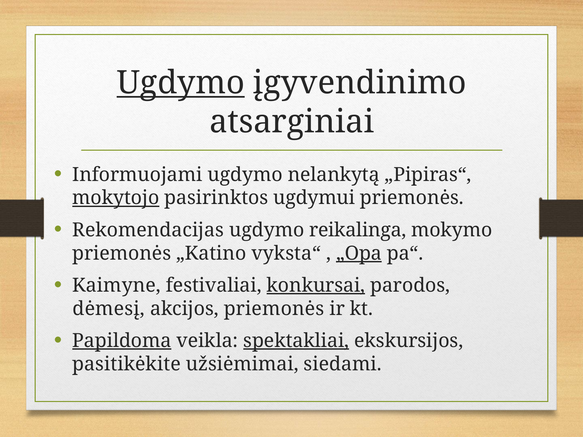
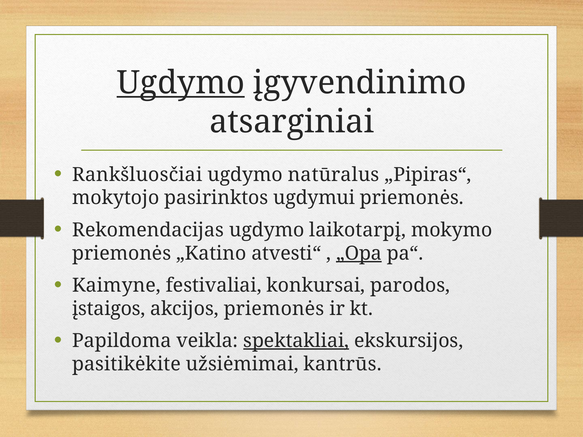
Informuojami: Informuojami -> Rankšluosčiai (137, 175)
nelankytą: nelankytą -> natūralus (334, 175)
mokytojo underline: present -> none (116, 198)
reikalinga: reikalinga -> laikotarpį (358, 230)
vyksta“: vyksta“ -> atvesti“ (286, 253)
konkursai underline: present -> none (316, 285)
dėmesį: dėmesį -> įstaigos (109, 309)
Papildoma underline: present -> none (122, 341)
siedami: siedami -> kantrūs (343, 364)
